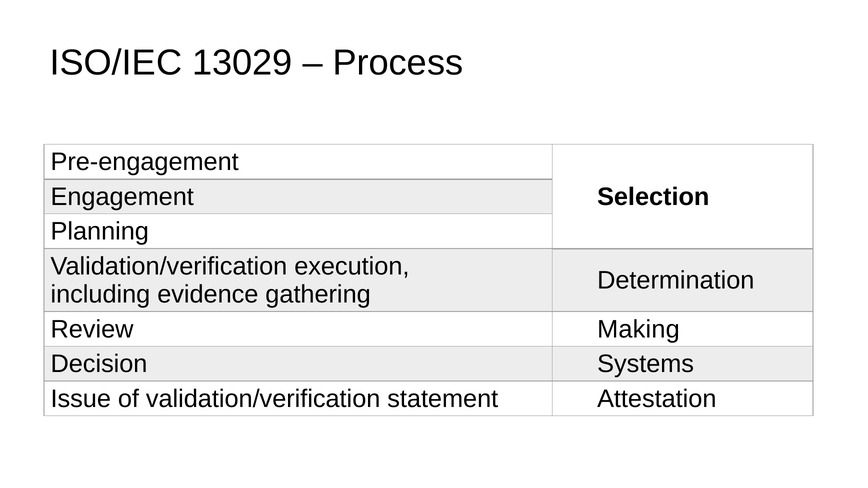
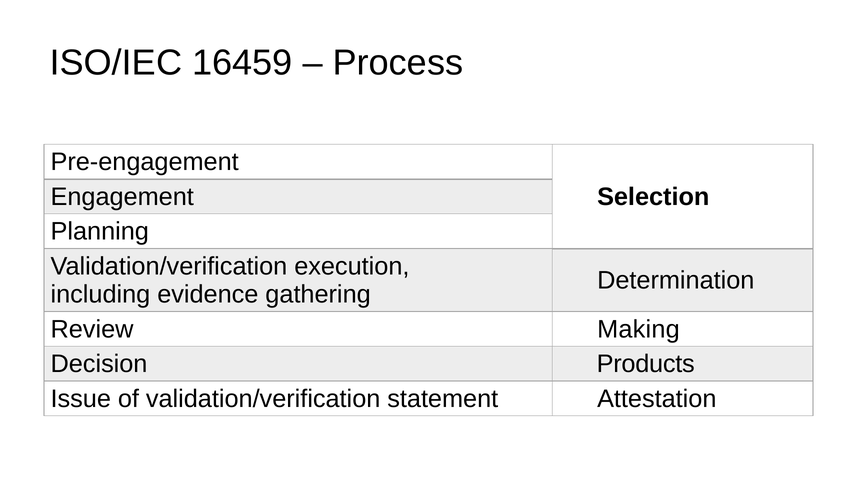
13029: 13029 -> 16459 (242, 63)
Systems: Systems -> Products (646, 364)
